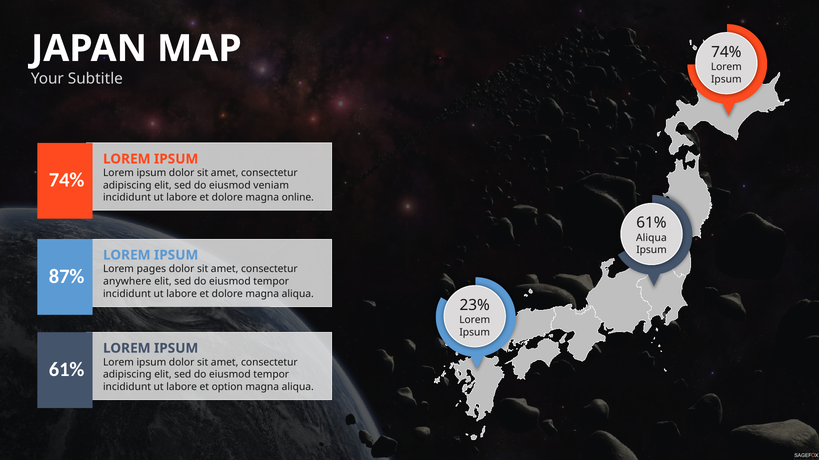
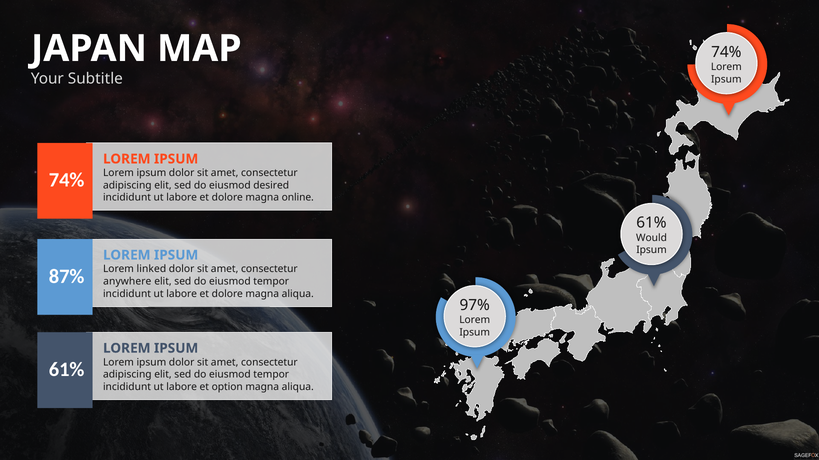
veniam: veniam -> desired (271, 186)
Aliqua: Aliqua -> Would (651, 238)
pages: pages -> linked (151, 270)
23%: 23% -> 97% (475, 305)
